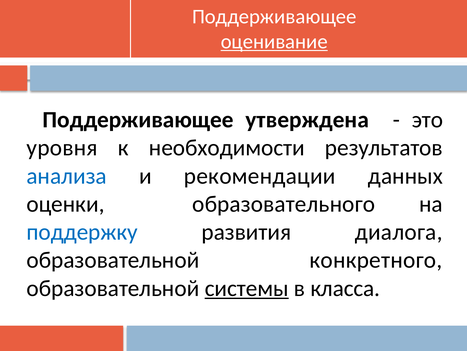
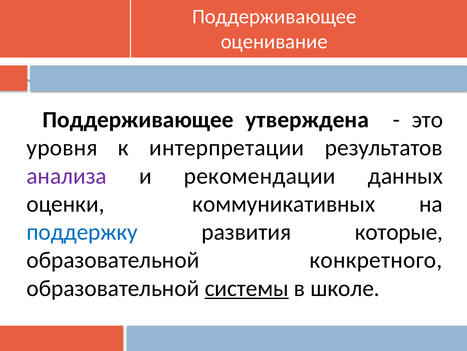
оценивание underline: present -> none (274, 41)
необходимости: необходимости -> интерпретации (227, 148)
анализа colour: blue -> purple (67, 176)
образовательного: образовательного -> коммуникативных (284, 204)
диалога: диалога -> которые (399, 232)
класса: класса -> школе (345, 288)
